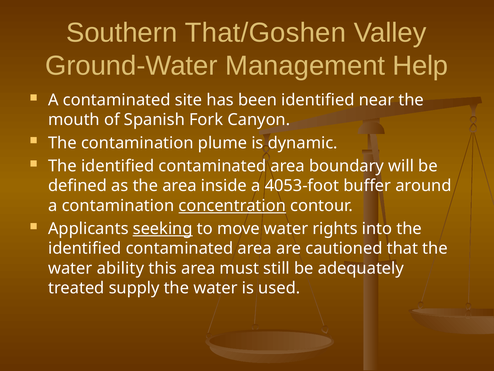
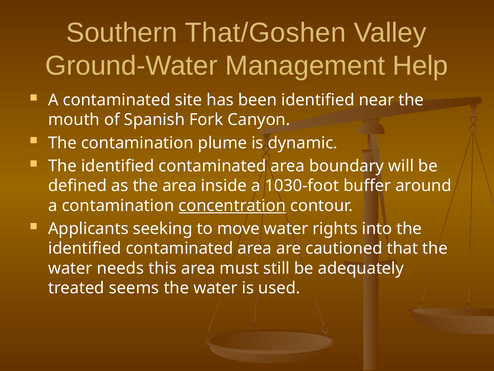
4053-foot: 4053-foot -> 1030-foot (302, 186)
seeking underline: present -> none (163, 228)
ability: ability -> needs (120, 268)
supply: supply -> seems (134, 288)
